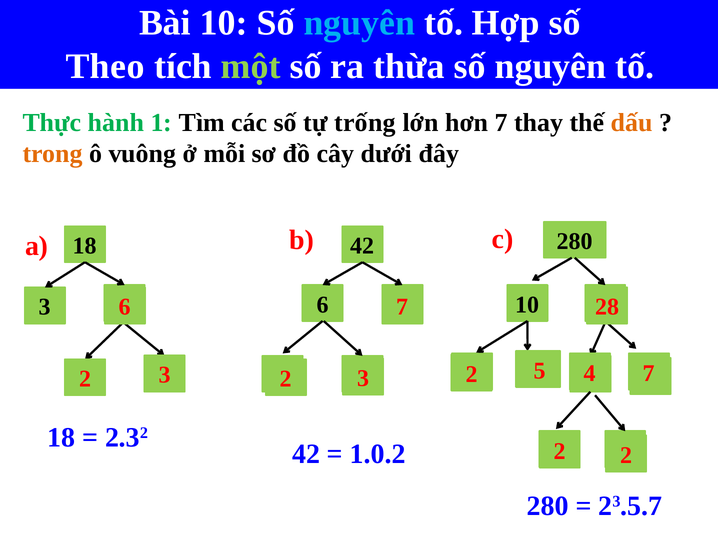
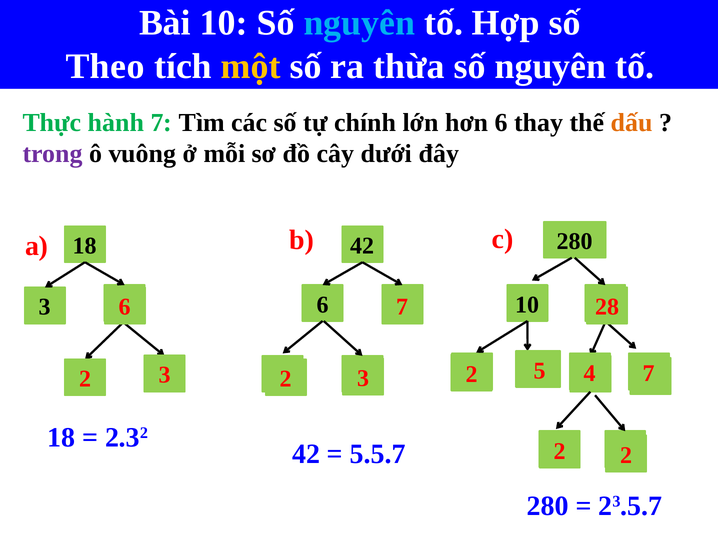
một colour: light green -> yellow (251, 66)
hành 1: 1 -> 7 (161, 123)
trống: trống -> chính (365, 123)
hơn 7: 7 -> 6 (501, 123)
trong colour: orange -> purple (53, 154)
1.0.2: 1.0.2 -> 5.5.7 (378, 454)
